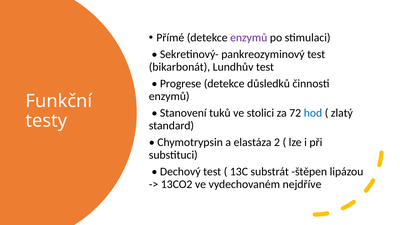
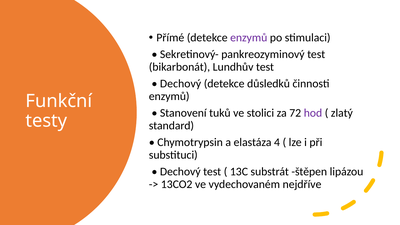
Progrese: Progrese -> Dechový (181, 84)
hod colour: blue -> purple (313, 113)
2: 2 -> 4 (277, 142)
